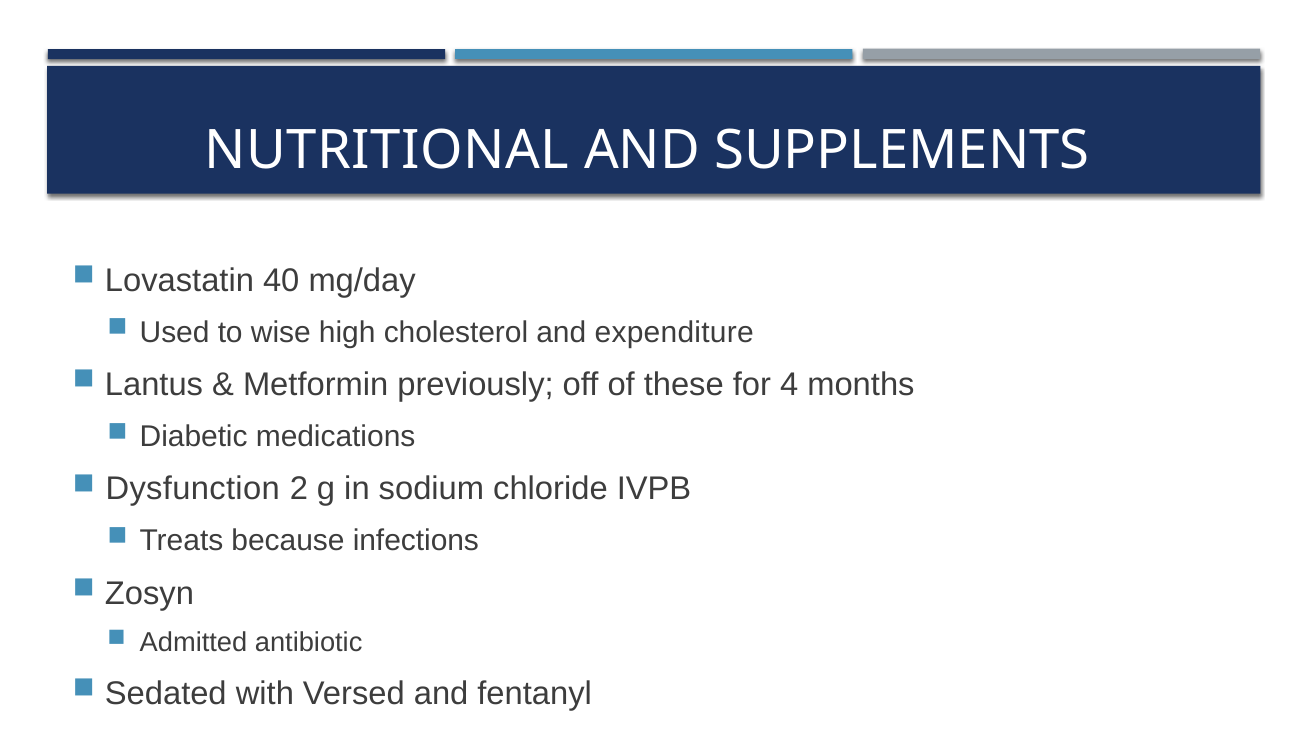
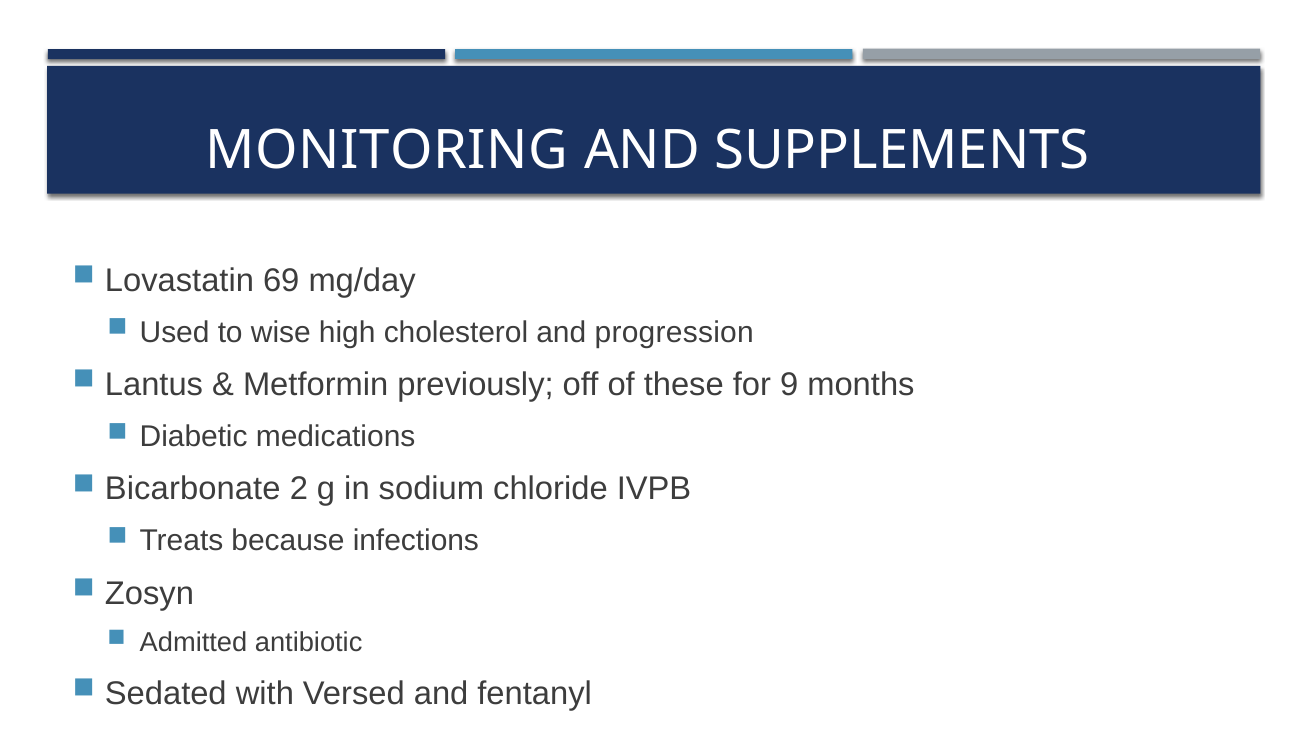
NUTRITIONAL: NUTRITIONAL -> MONITORING (387, 150)
40: 40 -> 69 (281, 281)
expenditure: expenditure -> progression (674, 332)
4: 4 -> 9 (789, 385)
Dysfunction: Dysfunction -> Bicarbonate (193, 489)
